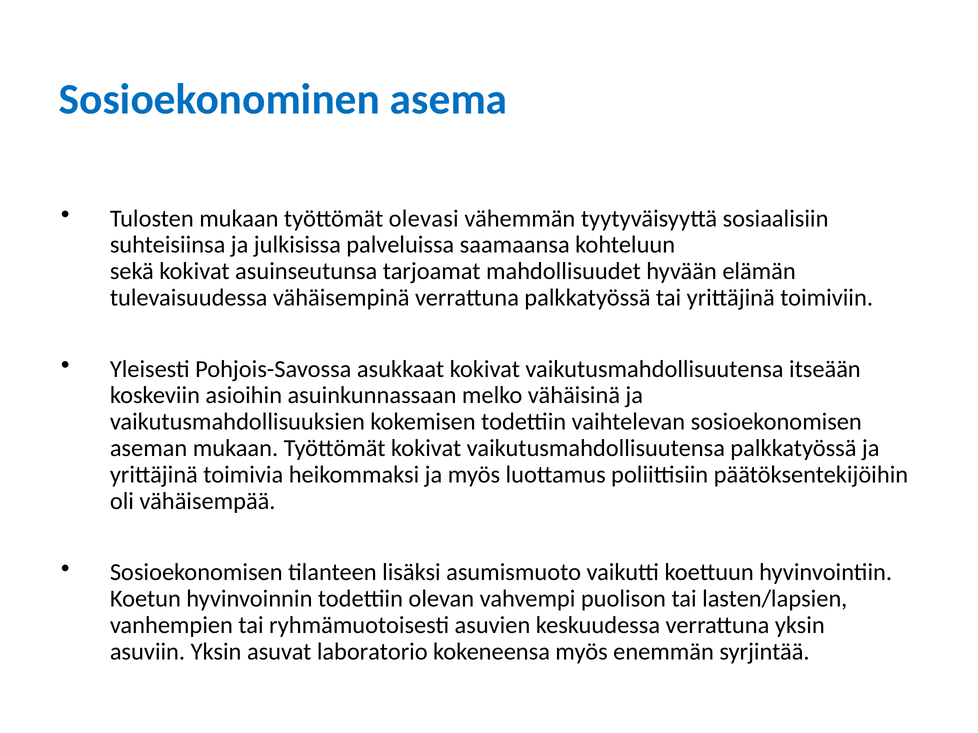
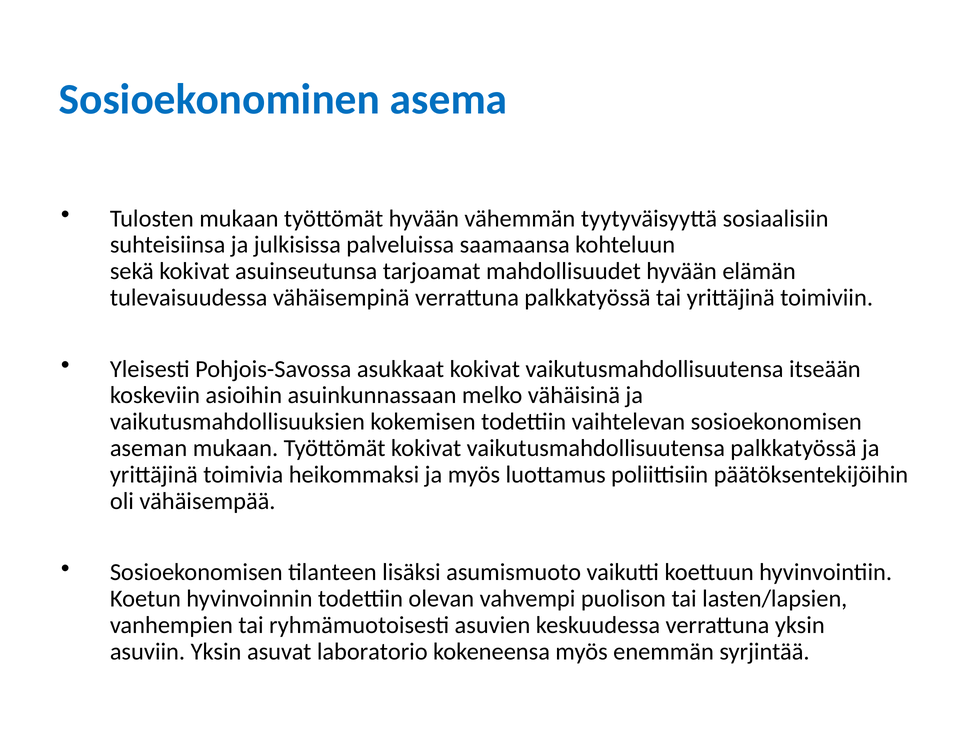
työttömät olevasi: olevasi -> hyvään (424, 219)
